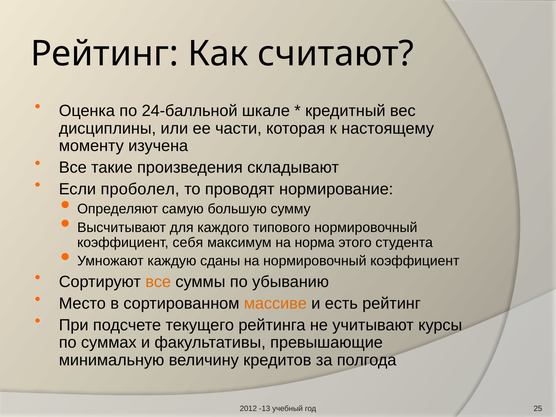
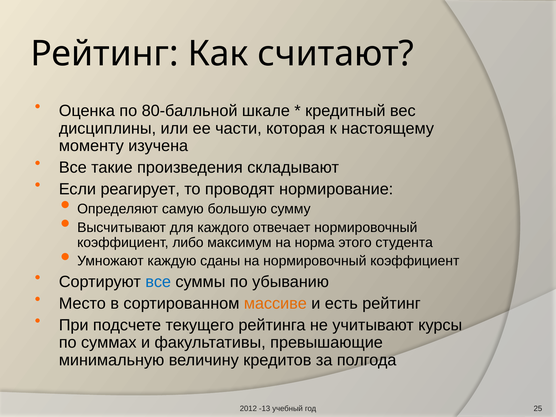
24-балльной: 24-балльной -> 80-балльной (190, 111)
проболел: проболел -> реагирует (140, 189)
типового: типового -> отвечает (282, 227)
себя: себя -> либо (188, 242)
все colour: orange -> blue (158, 282)
